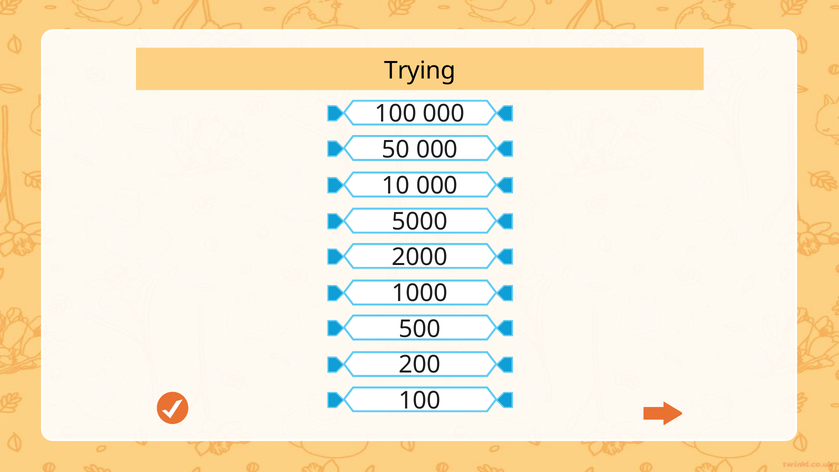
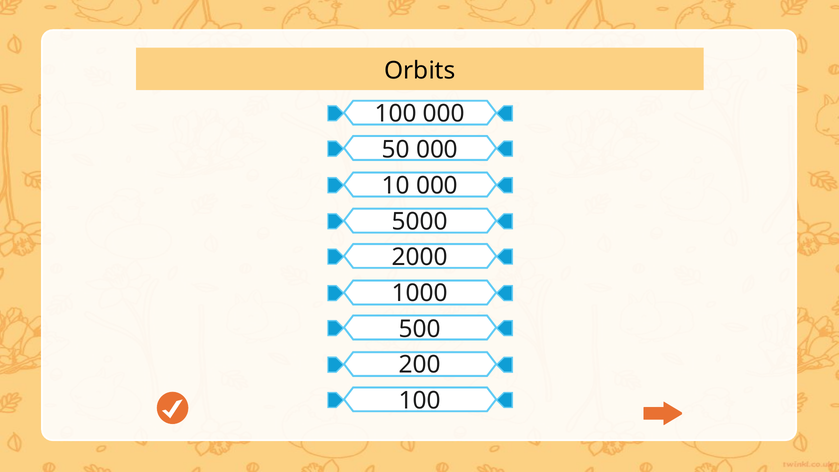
Trying: Trying -> Orbits (420, 71)
